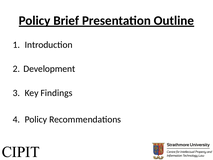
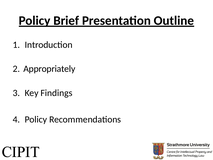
Development: Development -> Appropriately (49, 69)
